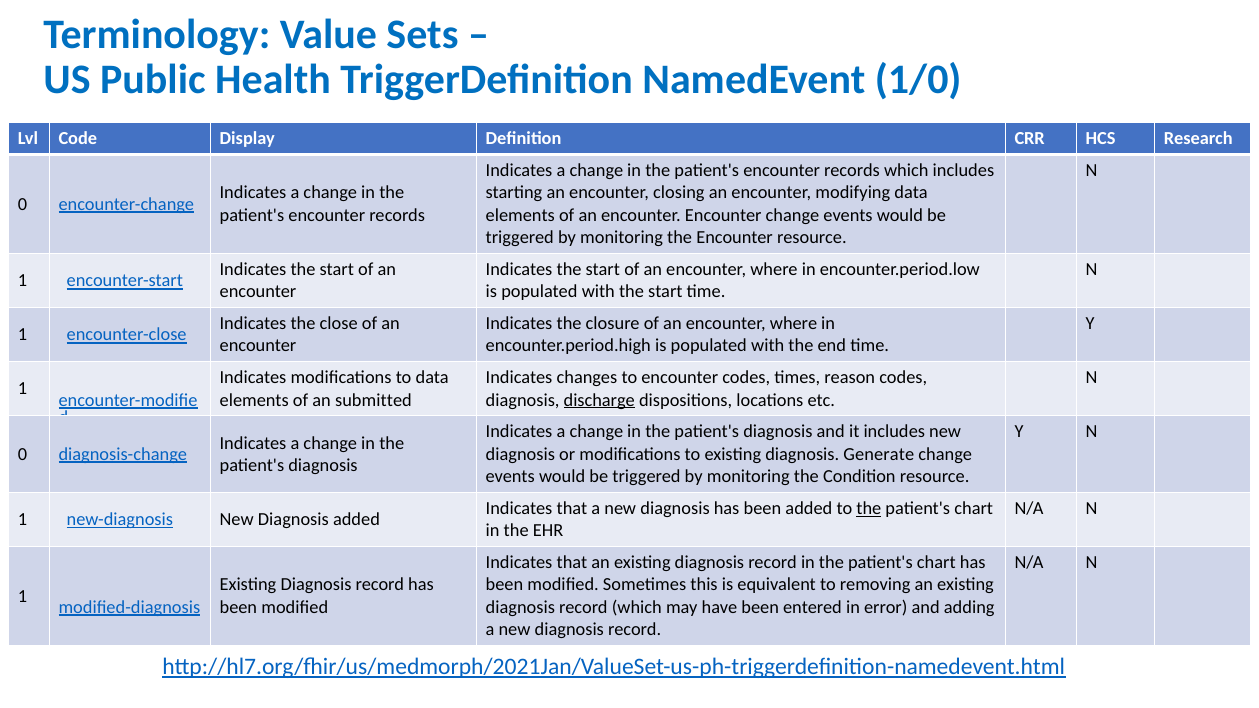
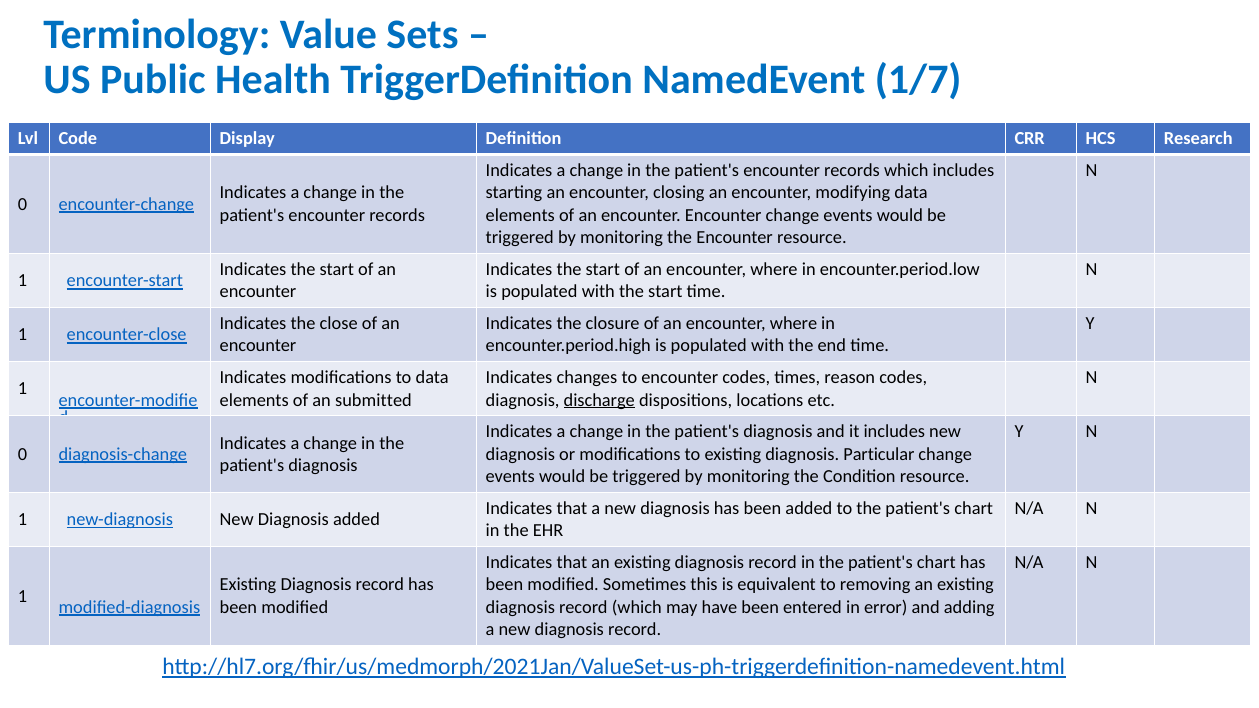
1/0: 1/0 -> 1/7 (918, 80)
Generate: Generate -> Particular (879, 454)
the underline: present -> none (869, 508)
